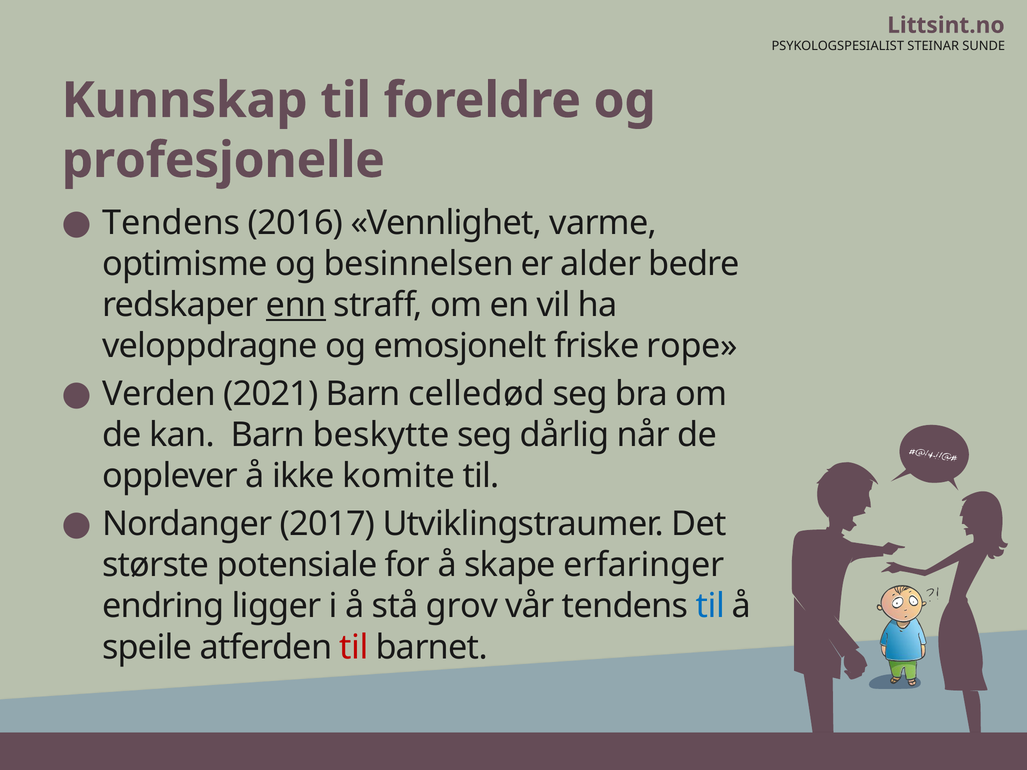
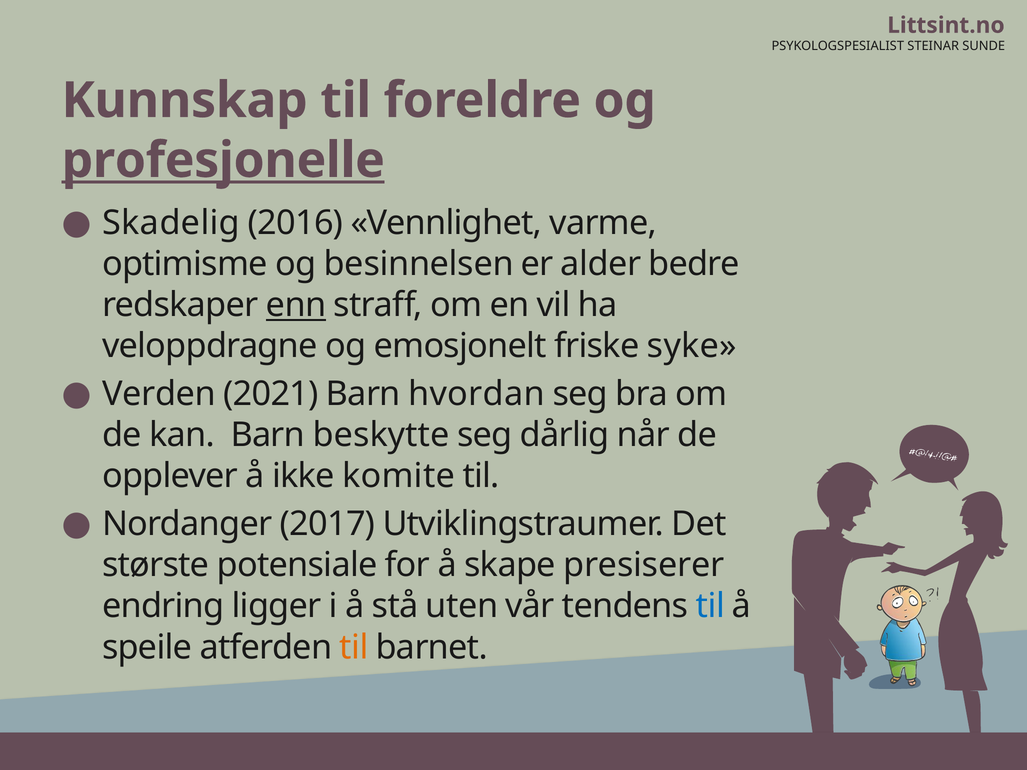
profesjonelle underline: none -> present (223, 160)
Tendens: Tendens -> Skadelig (171, 223)
rope: rope -> syke (692, 346)
celledød: celledød -> hvordan (476, 394)
erfaringer: erfaringer -> presiserer (644, 565)
grov: grov -> uten (462, 606)
til colour: red -> orange (354, 647)
